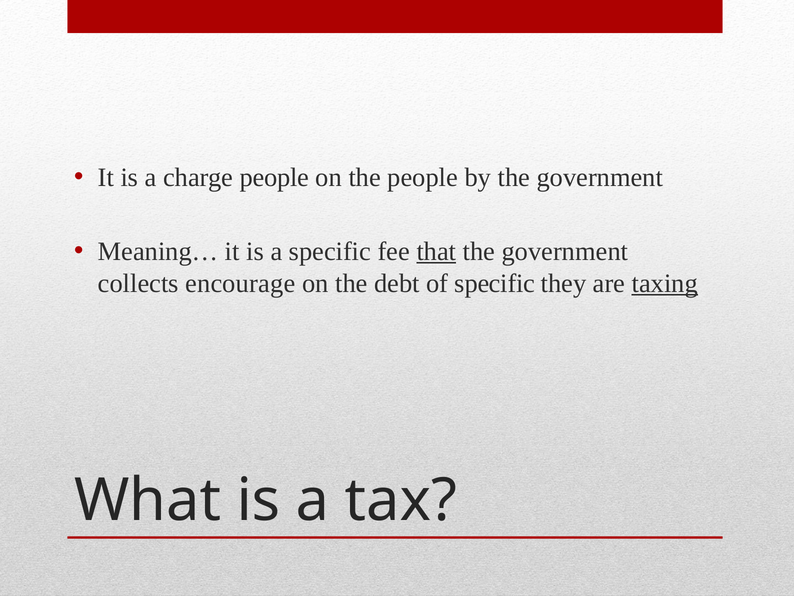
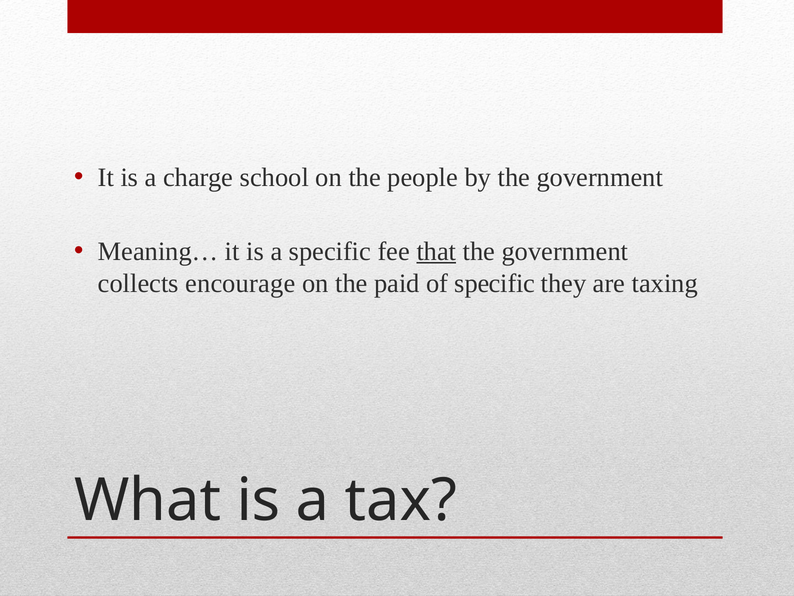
charge people: people -> school (274, 177)
debt: debt -> paid (397, 283)
taxing underline: present -> none (665, 283)
